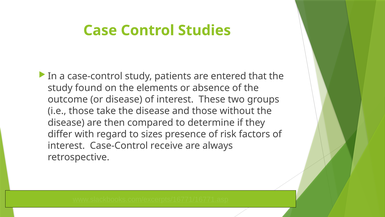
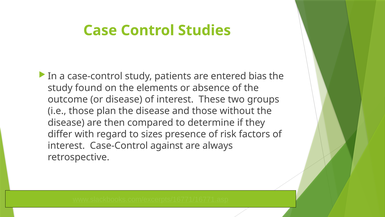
that: that -> bias (258, 76)
take: take -> plan (106, 111)
receive: receive -> against (167, 145)
